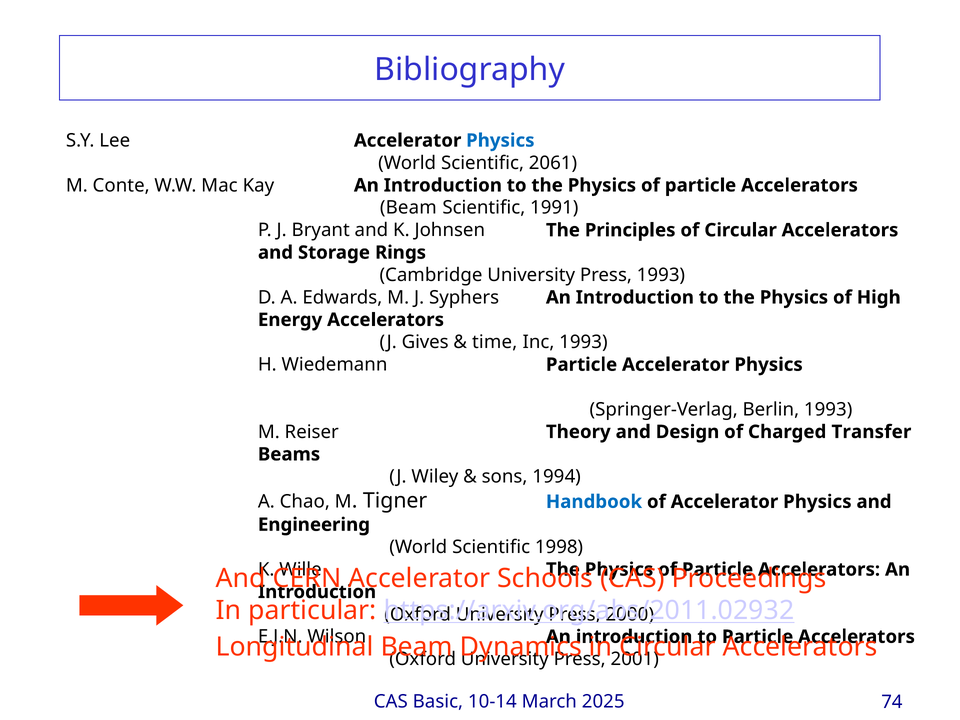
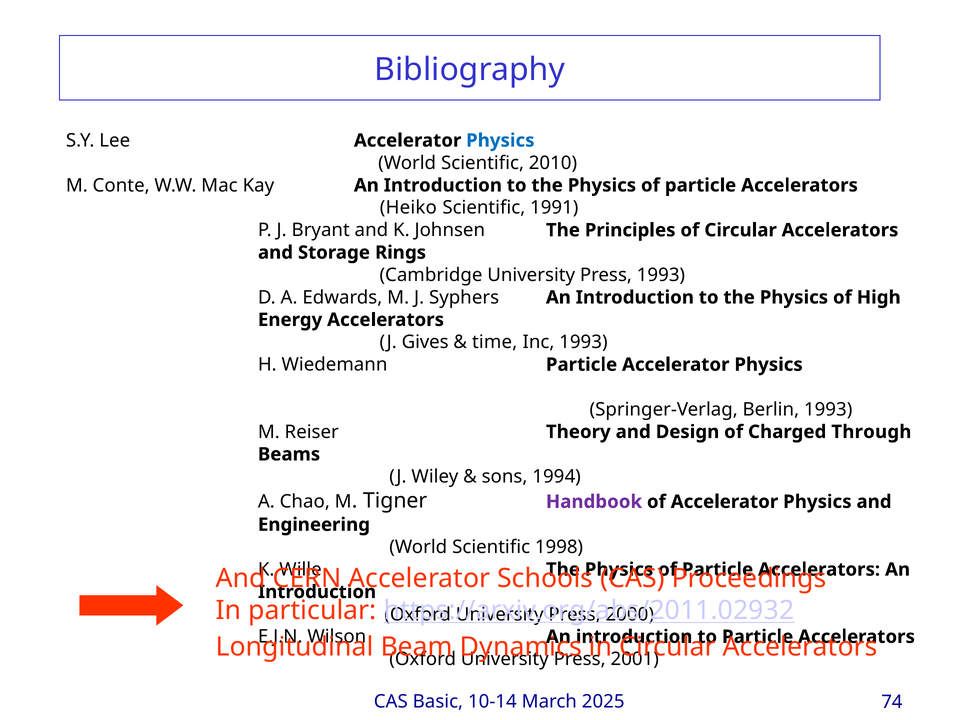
2061: 2061 -> 2010 (553, 163)
Beam: Beam -> Heiko (408, 208)
Transfer: Transfer -> Through (871, 432)
Handbook colour: blue -> purple (594, 502)
